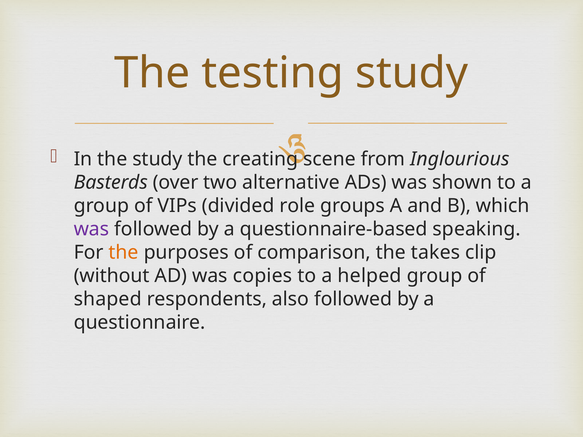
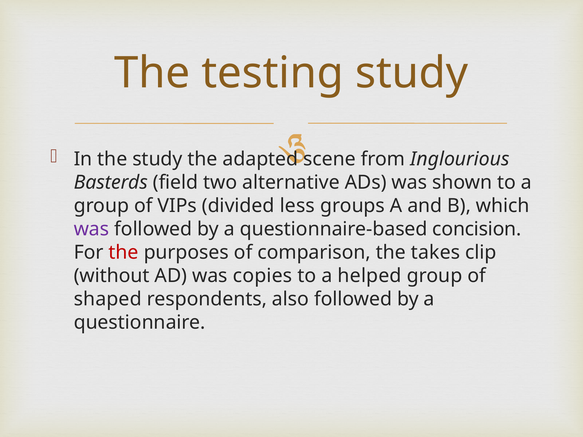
creating: creating -> adapted (260, 159)
over: over -> field (176, 183)
role: role -> less (297, 206)
speaking: speaking -> concision (477, 229)
the colour: orange -> red (124, 253)
